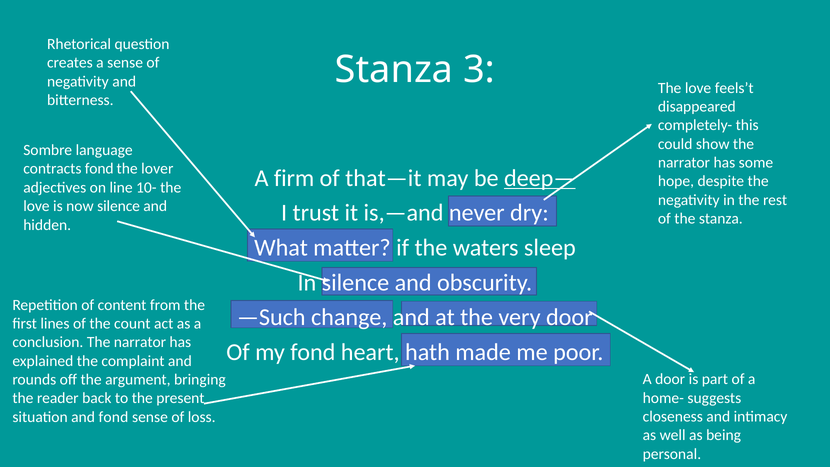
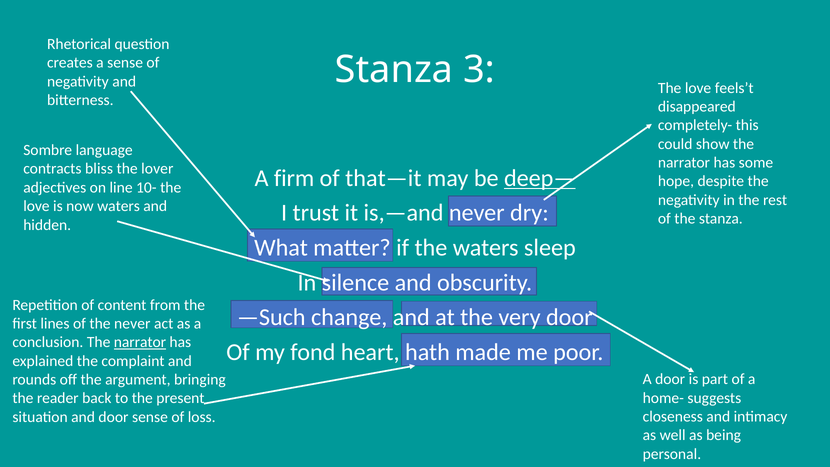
contracts fond: fond -> bliss (99, 169)
now silence: silence -> waters (119, 206)
the count: count -> never (132, 324)
narrator underline: none -> present (140, 342)
and fond: fond -> door (114, 417)
